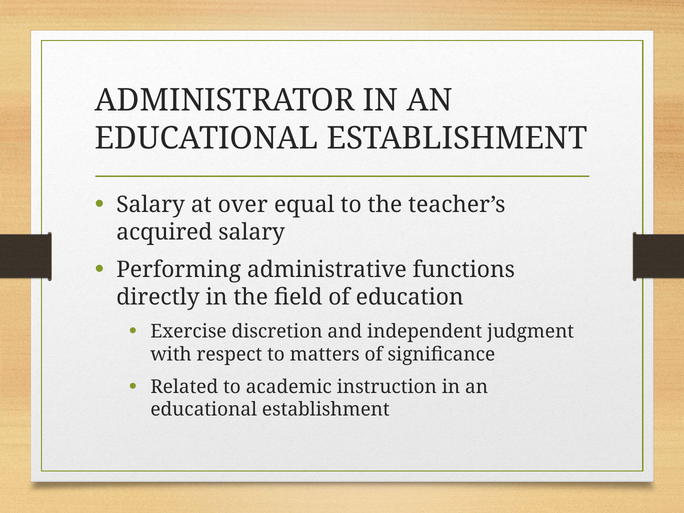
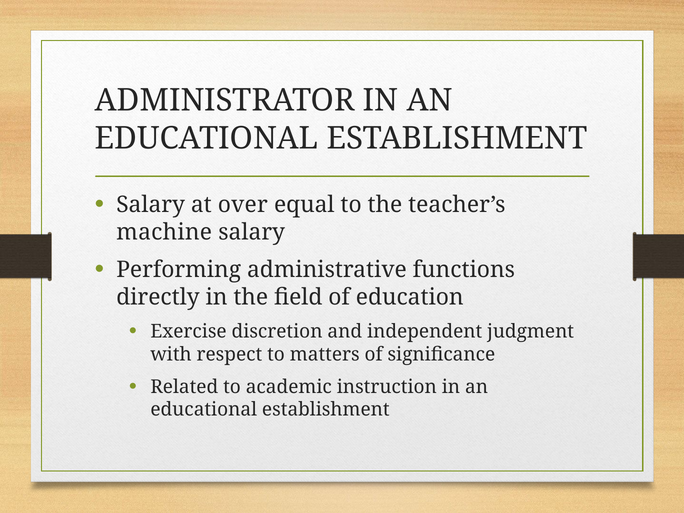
acquired: acquired -> machine (164, 232)
